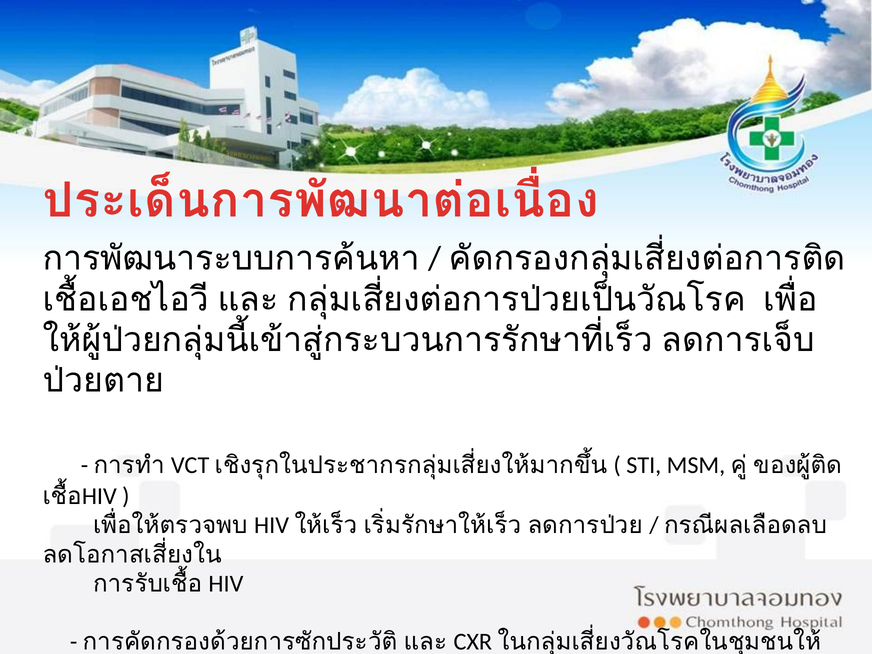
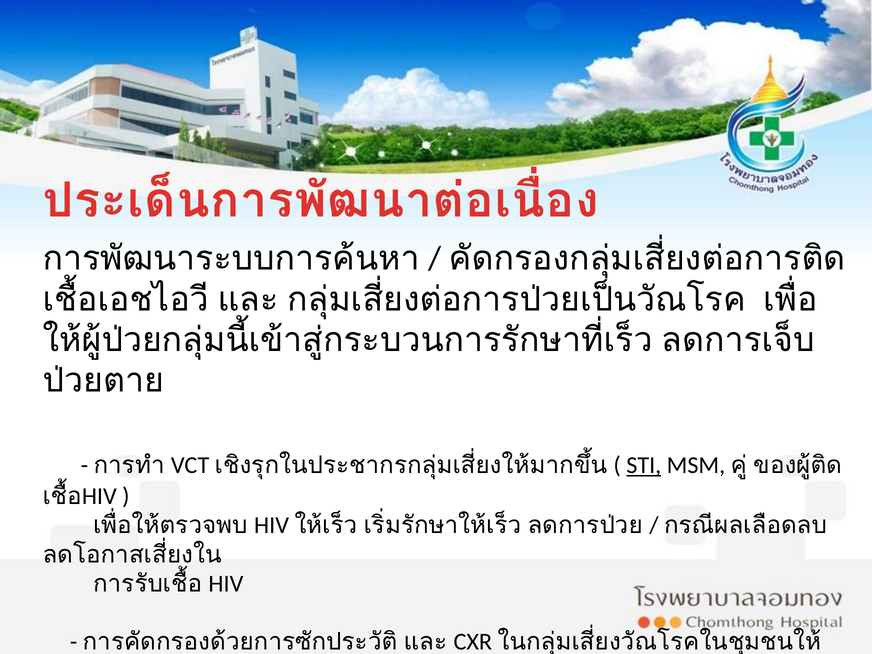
STI underline: none -> present (644, 465)
